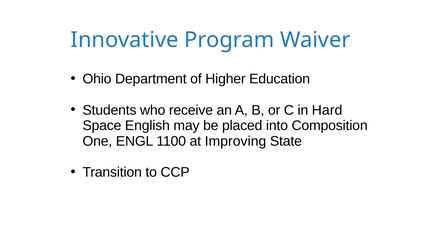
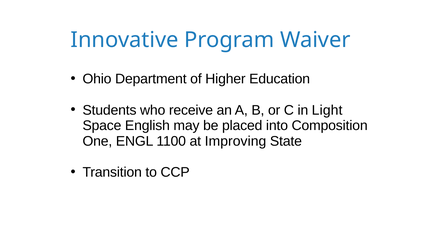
Hard: Hard -> Light (327, 110)
